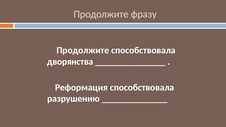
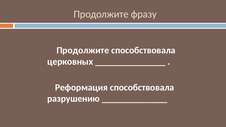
дворянства: дворянства -> церковных (70, 62)
